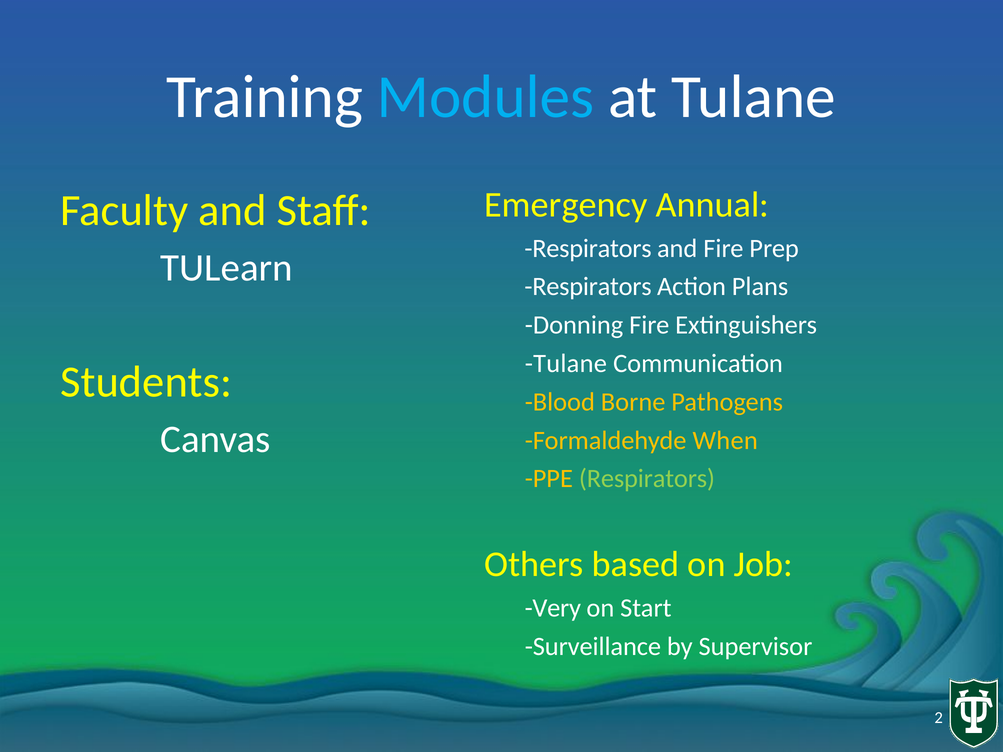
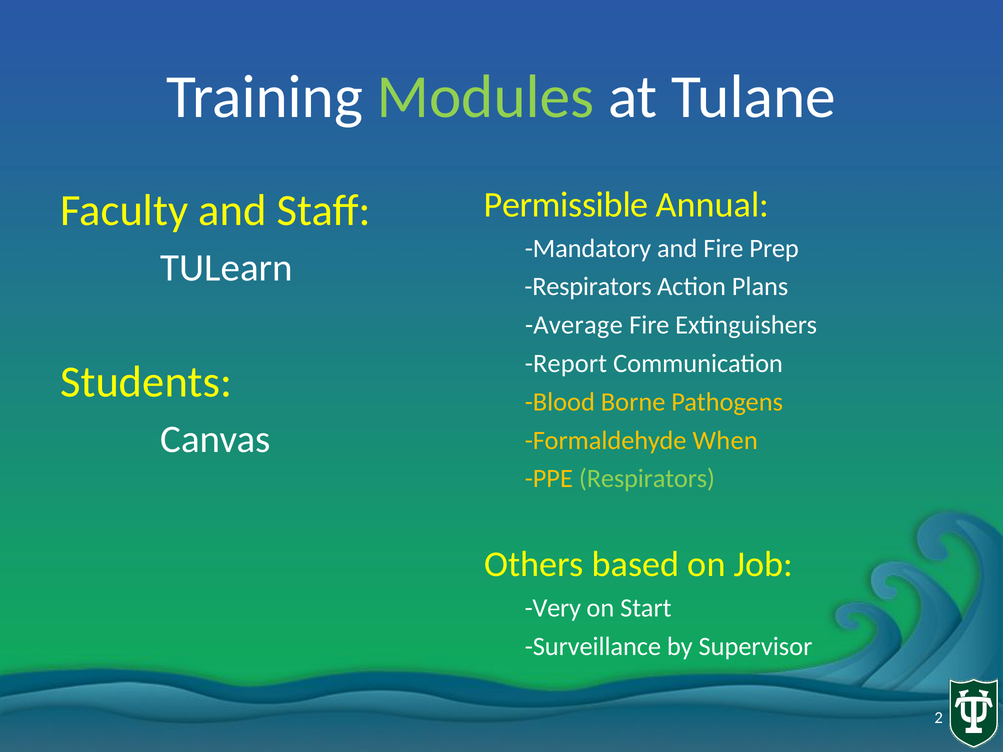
Modules colour: light blue -> light green (486, 97)
Emergency: Emergency -> Permissible (566, 205)
Respirators: Respirators -> Mandatory (588, 248)
Donning: Donning -> Average (574, 325)
Tulane: Tulane -> Report (566, 364)
